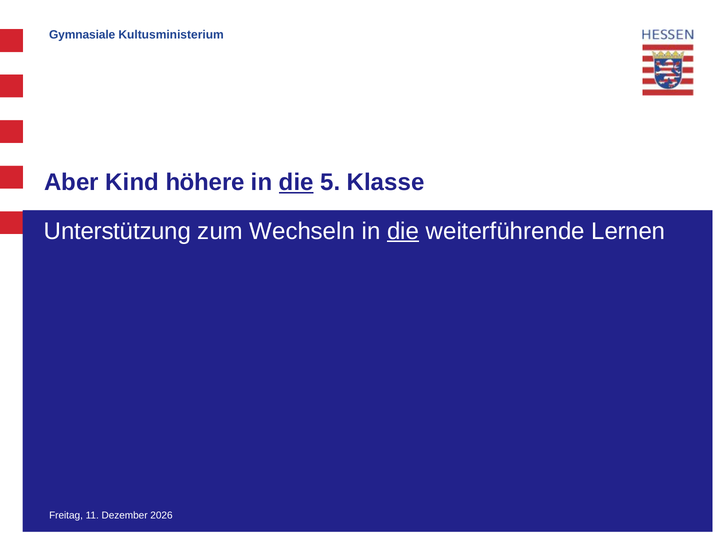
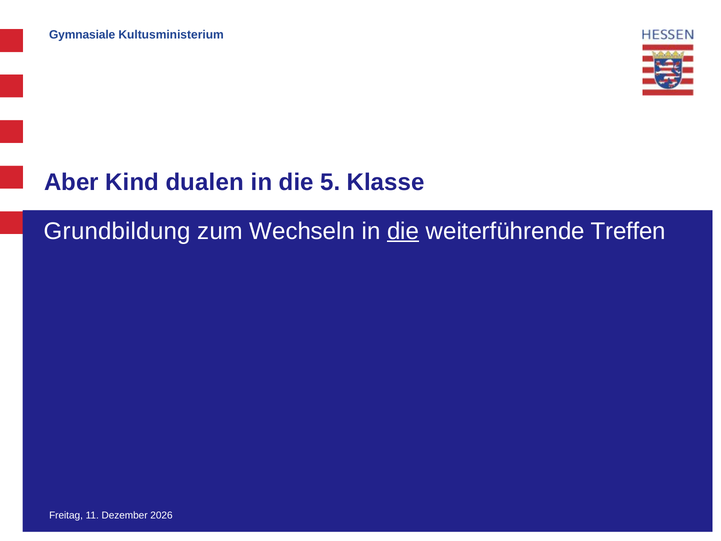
höhere: höhere -> dualen (205, 182)
die underline: present -> none (296, 182)
Unterstützung: Unterstützung -> Grundbildung (117, 231)
Lernen: Lernen -> Treffen (628, 231)
